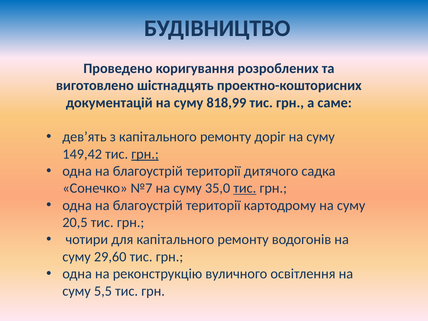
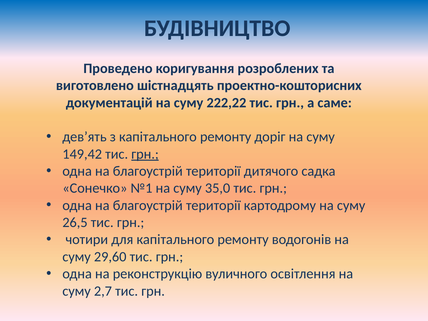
818,99: 818,99 -> 222,22 (226, 103)
№7: №7 -> №1 (141, 188)
тис underline: present -> none (245, 188)
20,5: 20,5 -> 26,5 (75, 222)
5,5: 5,5 -> 2,7 (103, 291)
